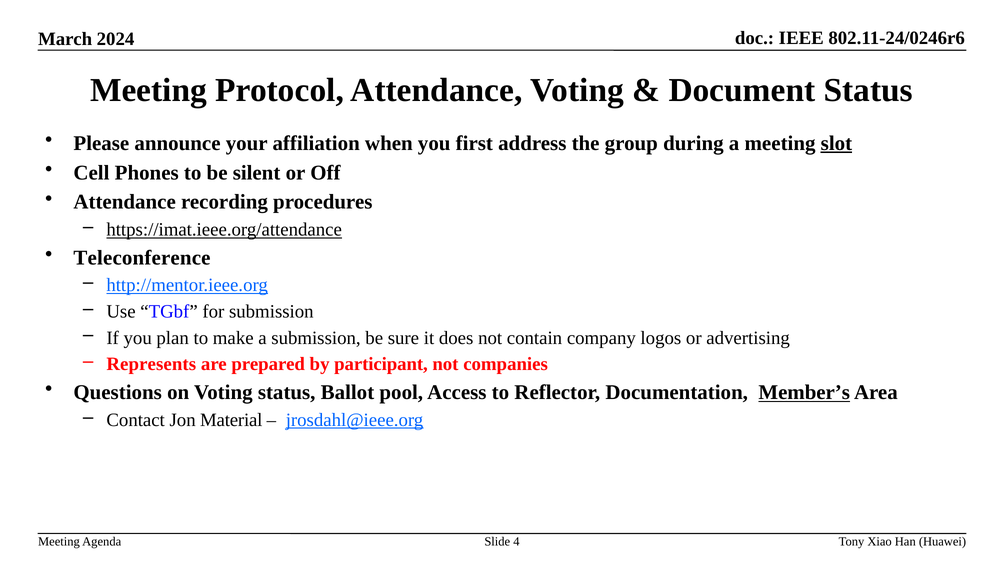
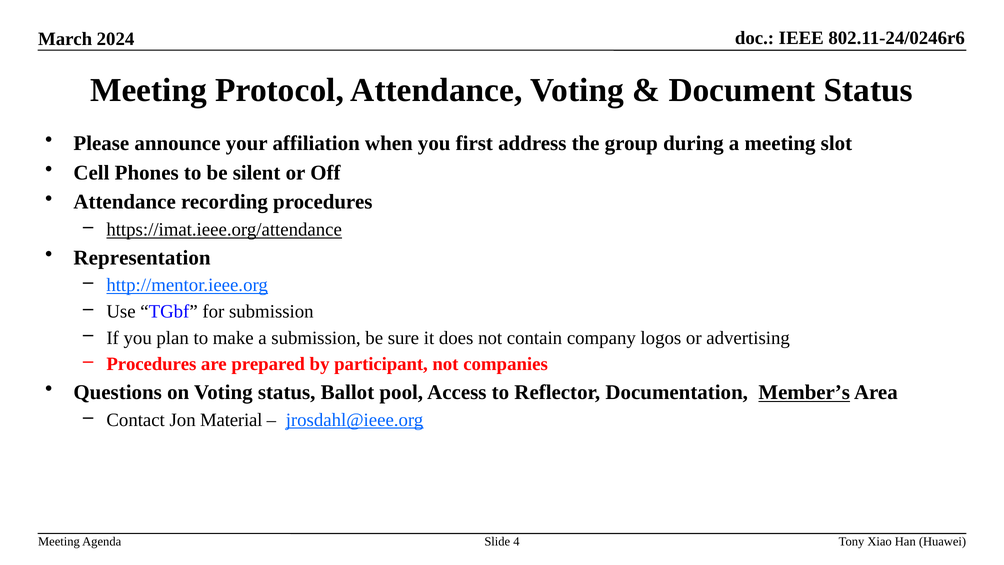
slot underline: present -> none (836, 143)
Teleconference: Teleconference -> Representation (142, 258)
Represents: Represents -> Procedures (151, 364)
